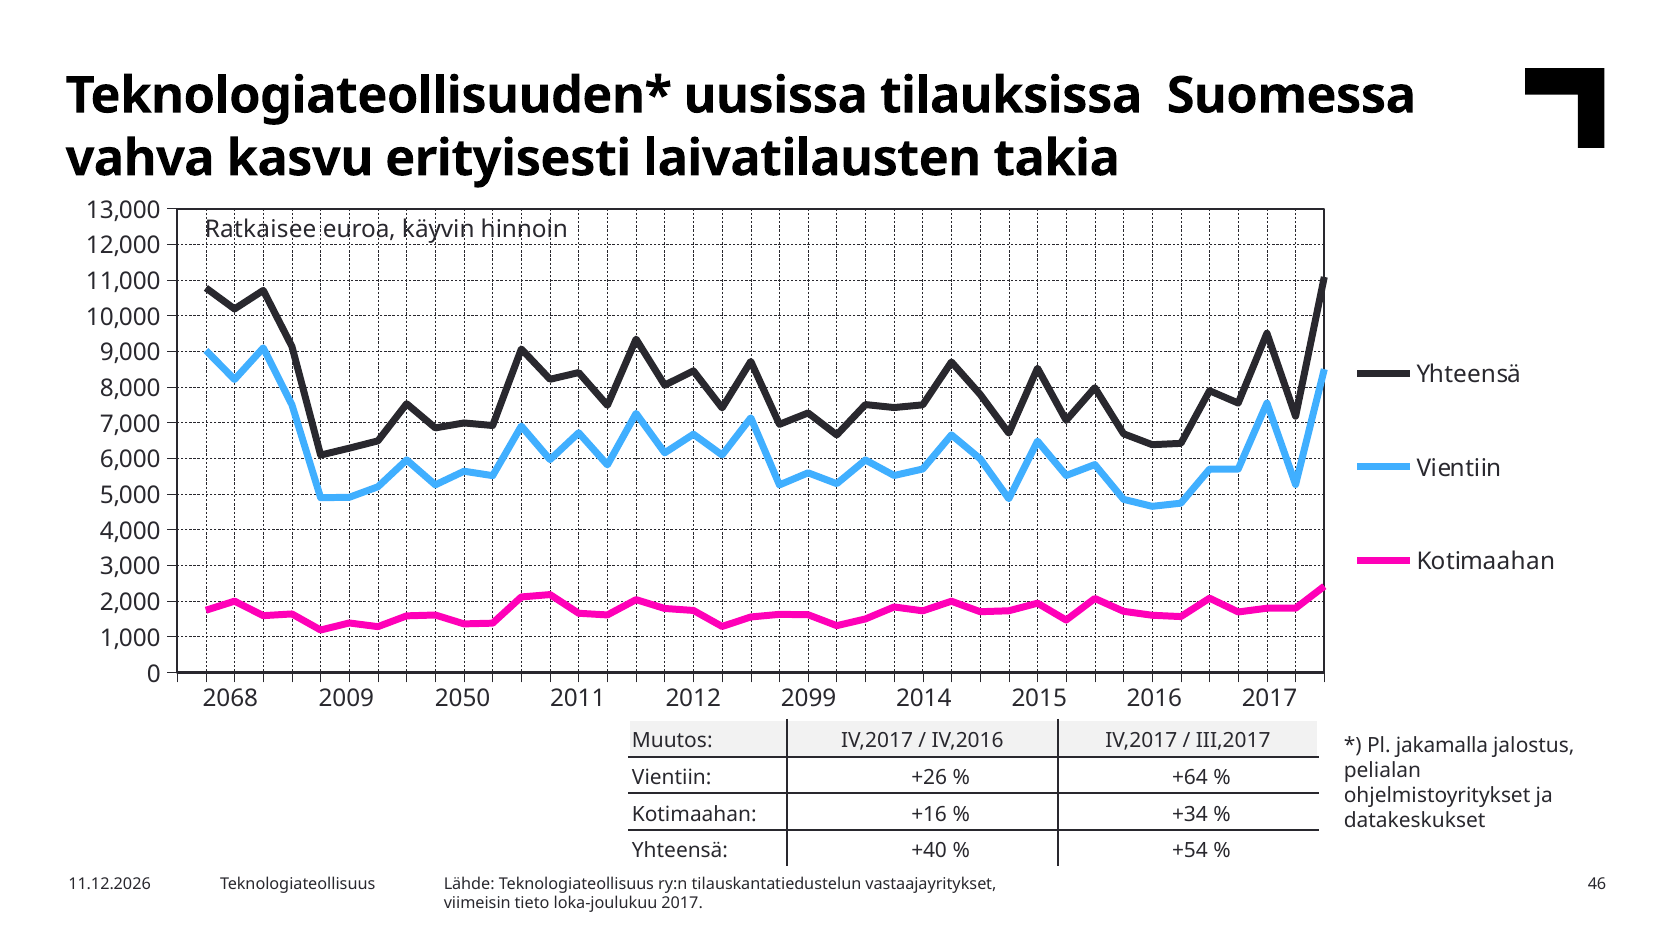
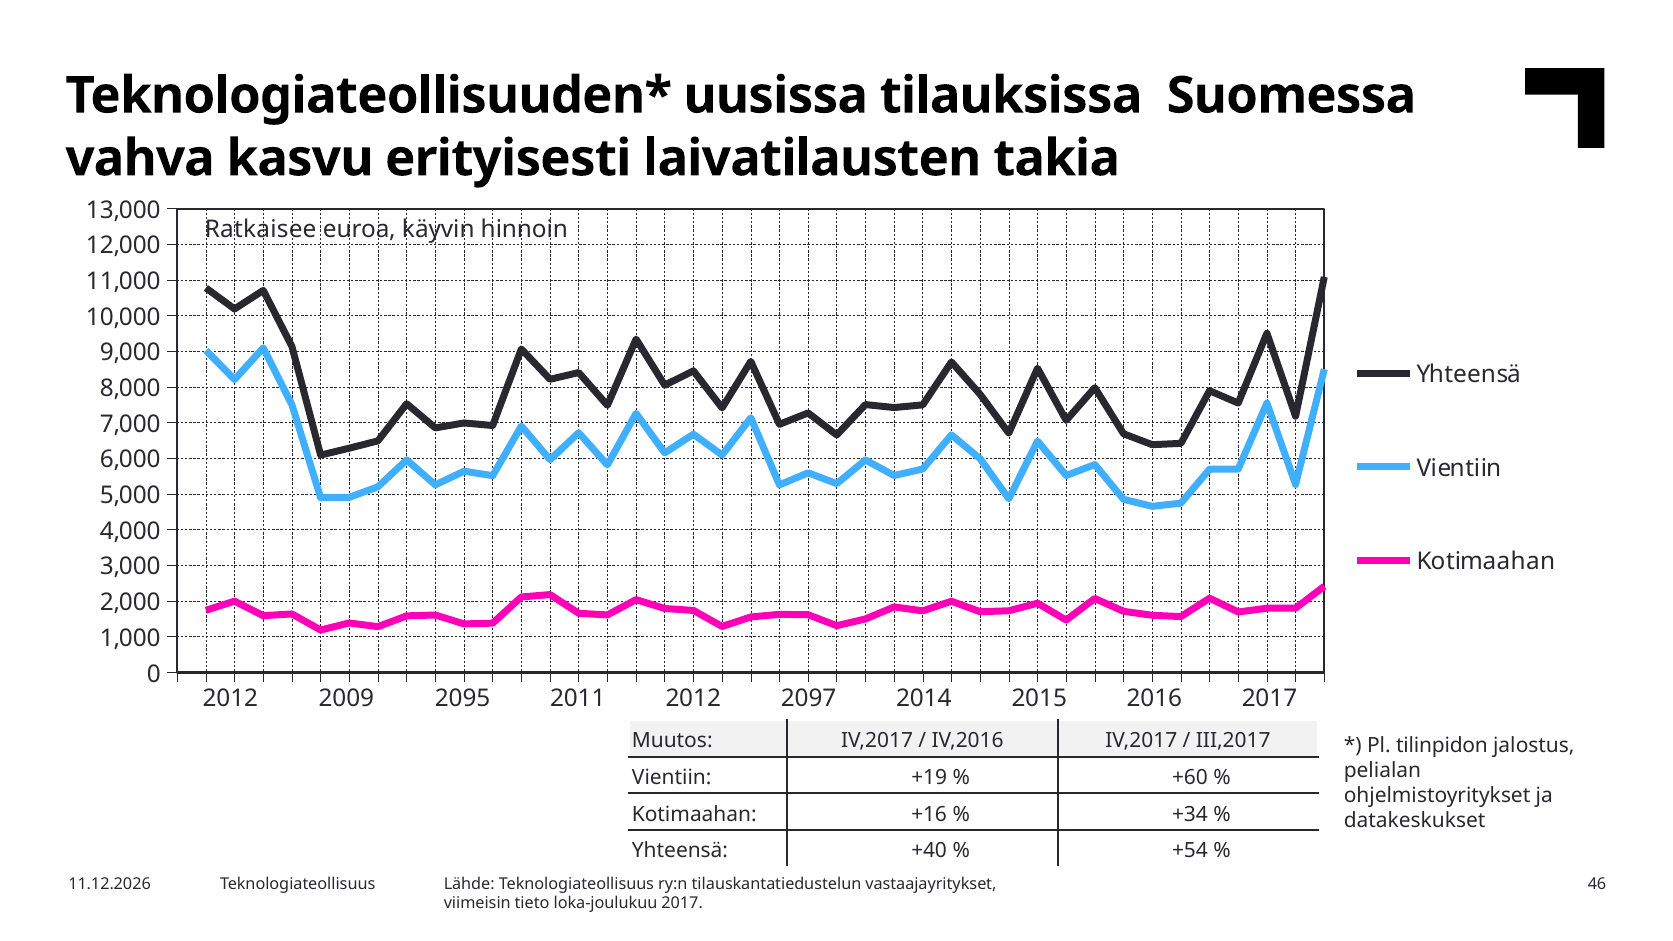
2068: 2068 -> 2012 (230, 698)
2050: 2050 -> 2095 (463, 698)
2099: 2099 -> 2097 (809, 698)
jakamalla: jakamalla -> tilinpidon (1442, 746)
+26: +26 -> +19 (929, 777)
+64: +64 -> +60 (1190, 777)
